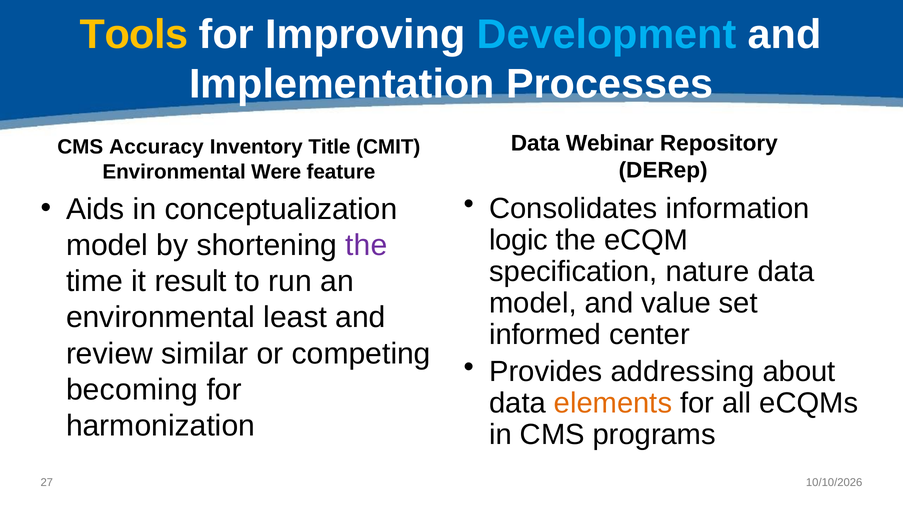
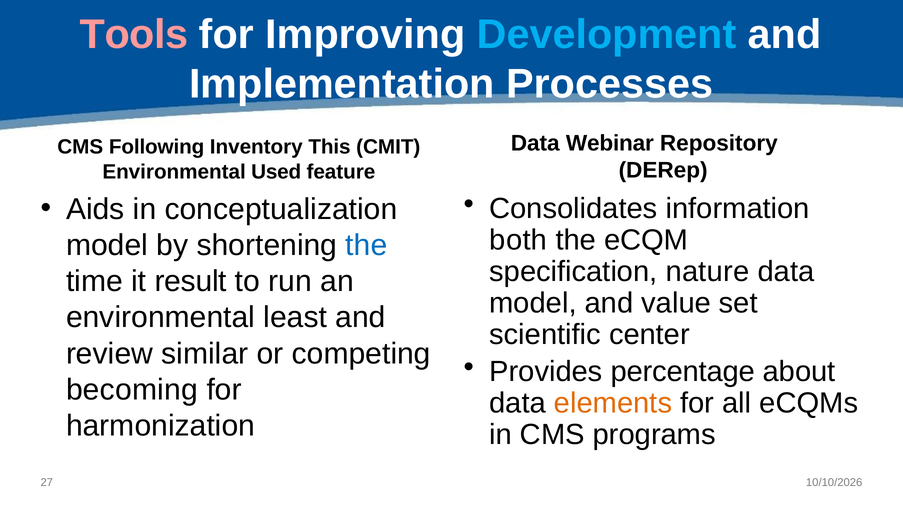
Tools colour: yellow -> pink (134, 34)
Accuracy: Accuracy -> Following (157, 147)
Title: Title -> This (329, 147)
Were: Were -> Used (276, 172)
logic: logic -> both (518, 240)
the colour: purple -> blue (366, 245)
informed: informed -> scientific (545, 335)
addressing: addressing -> percentage (683, 371)
